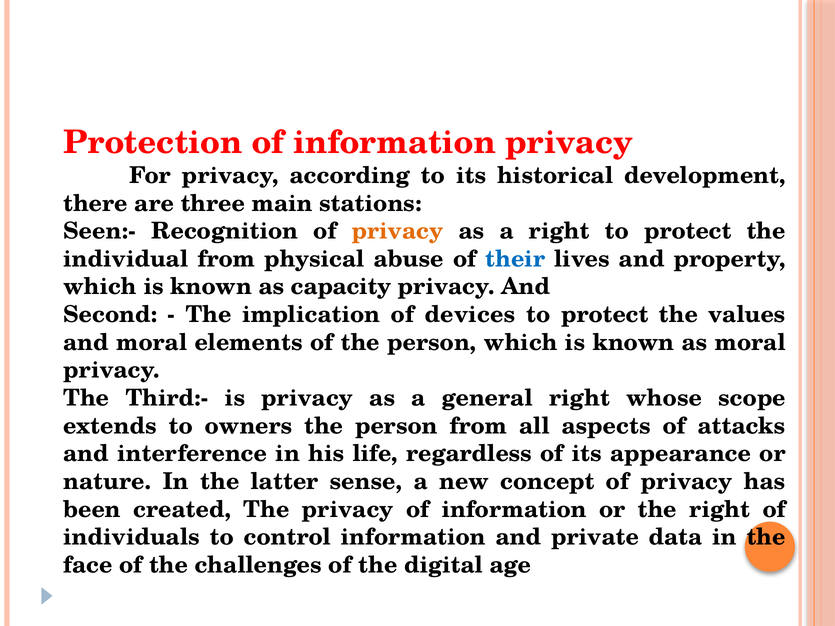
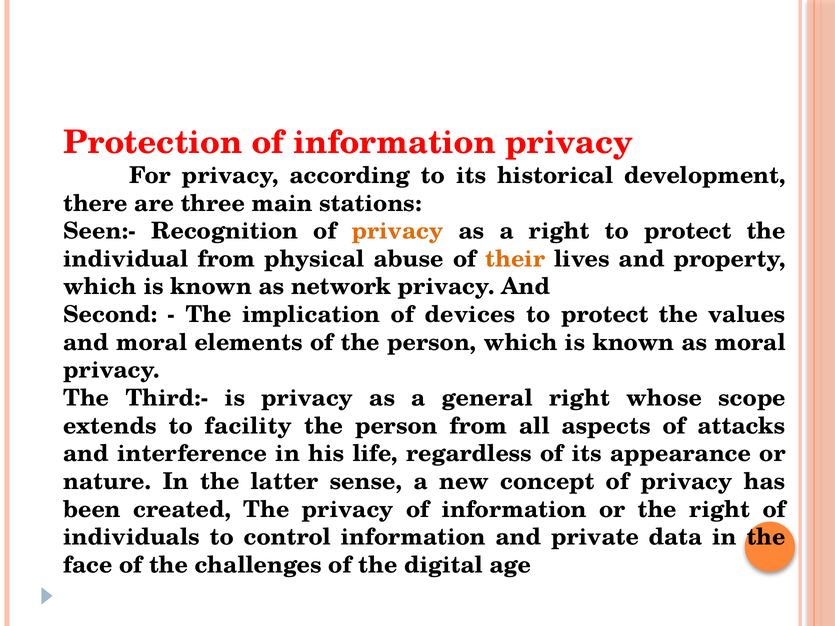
their colour: blue -> orange (515, 259)
capacity: capacity -> network (341, 287)
owners: owners -> facility (248, 426)
